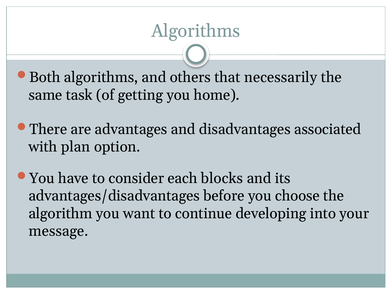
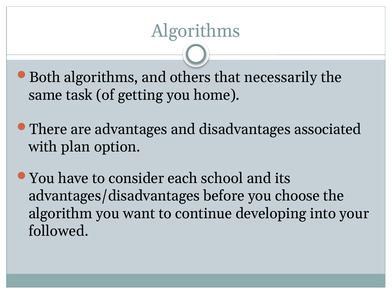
blocks: blocks -> school (222, 178)
message: message -> followed (59, 231)
